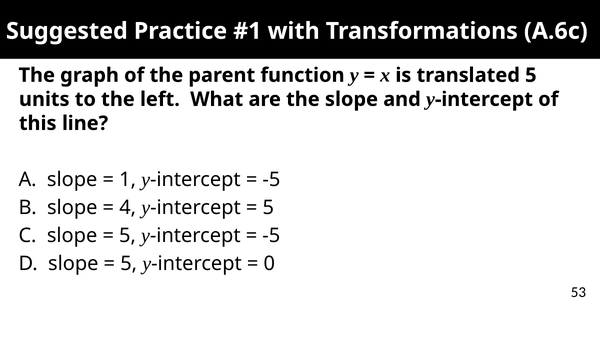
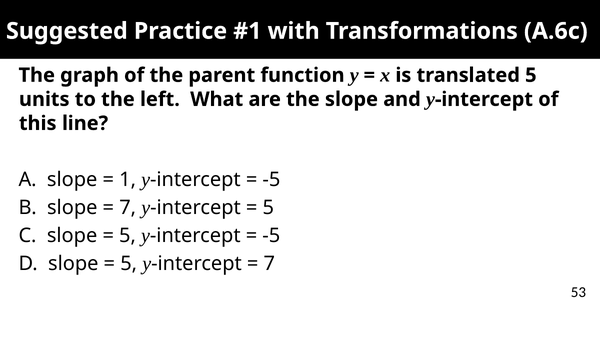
4: 4 -> 7 (128, 207)
0: 0 -> 7 (269, 263)
